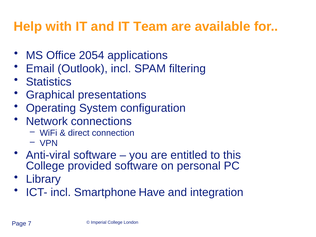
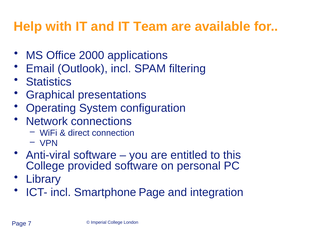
2054: 2054 -> 2000 (92, 55)
Smartphone Have: Have -> Page (152, 192)
